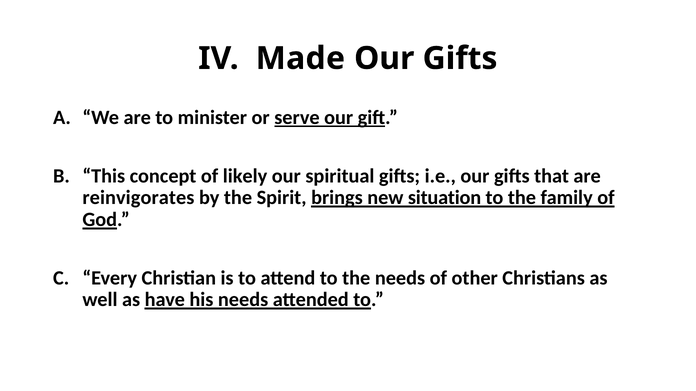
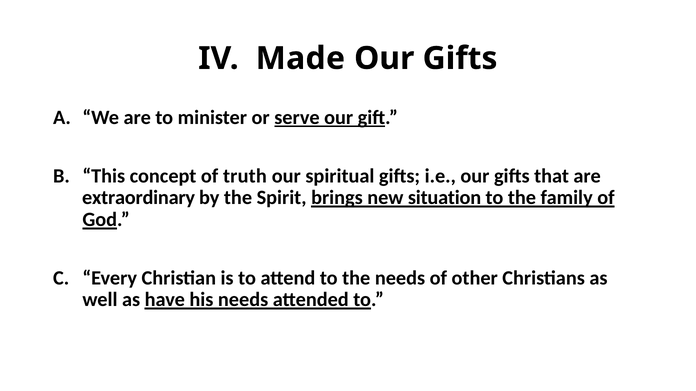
likely: likely -> truth (245, 176)
reinvigorates: reinvigorates -> extraordinary (139, 198)
